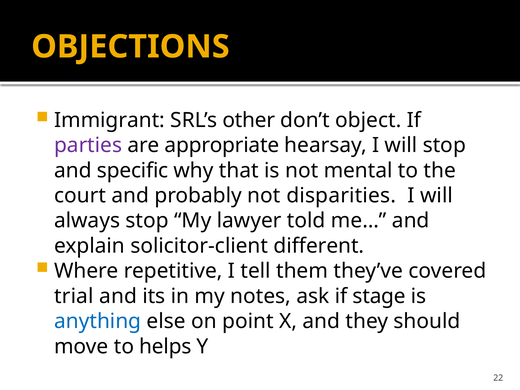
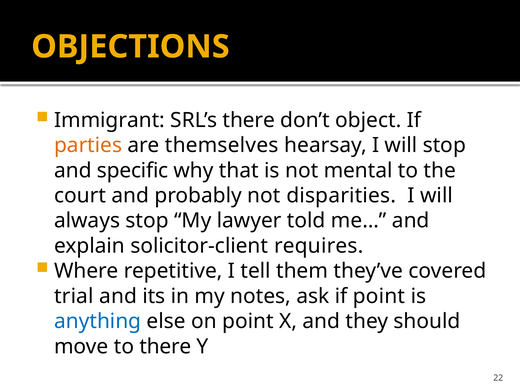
SRL’s other: other -> there (249, 120)
parties colour: purple -> orange (88, 145)
appropriate: appropriate -> themselves (222, 145)
different: different -> requires (319, 246)
if stage: stage -> point (379, 296)
to helps: helps -> there (165, 346)
